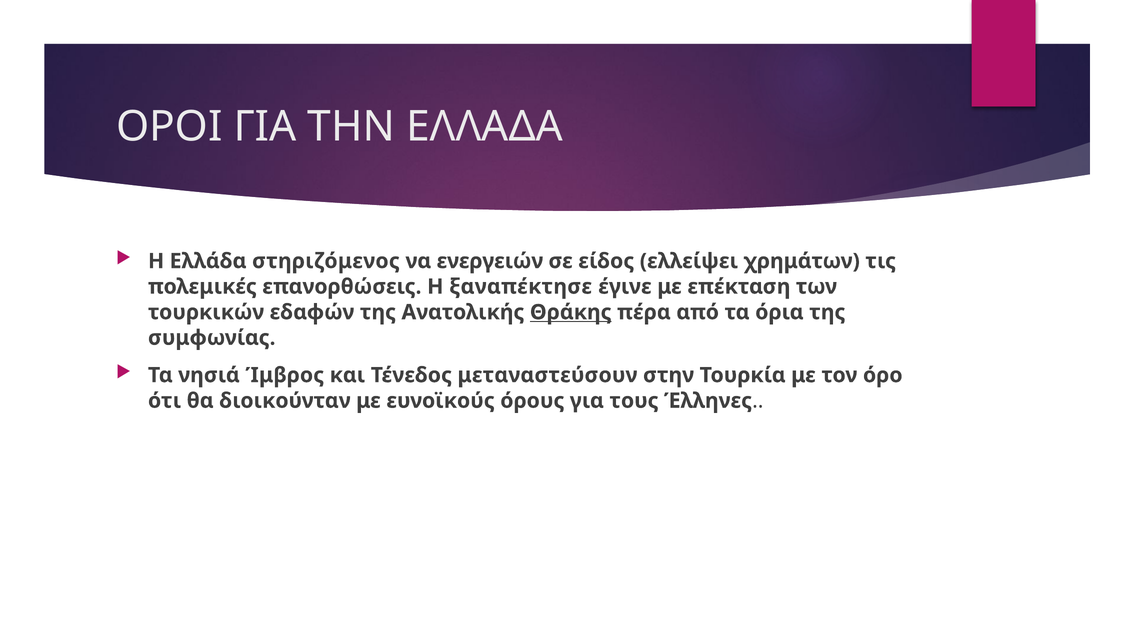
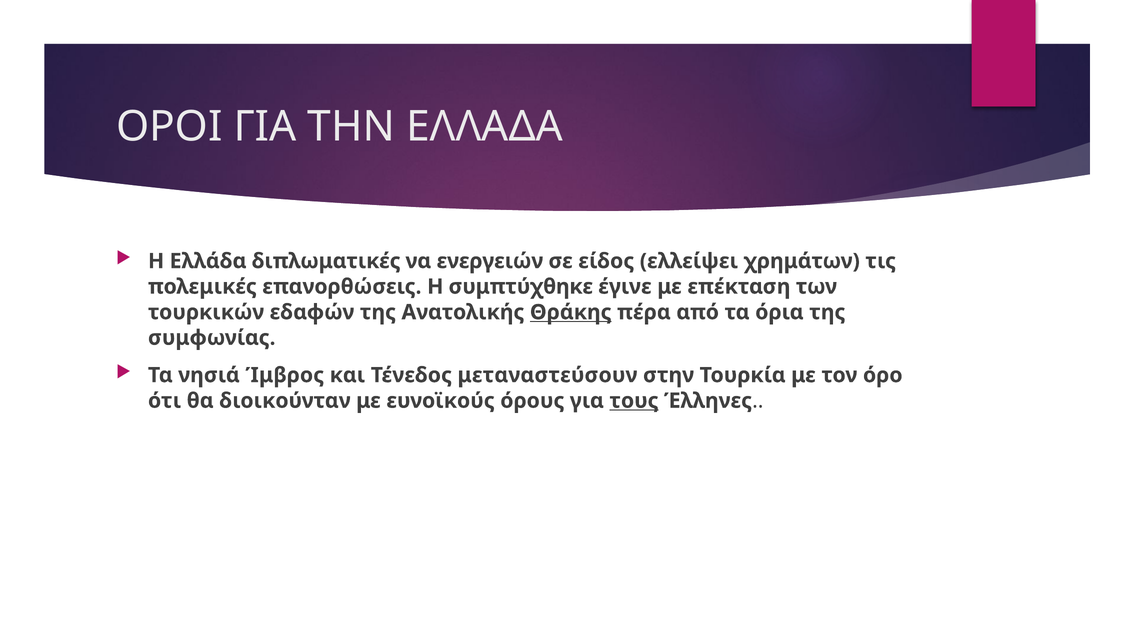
στηριζόμενος: στηριζόμενος -> διπλωματικές (326, 261)
ξαναπέκτησε: ξαναπέκτησε -> συμπτύχθηκε (521, 286)
τους underline: none -> present (634, 400)
